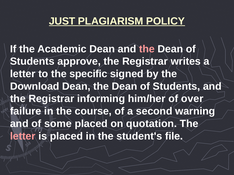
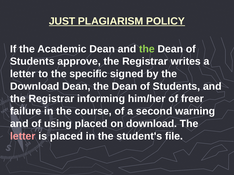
the colour: pink -> light green (147, 49)
over: over -> freer (192, 99)
some: some -> using (58, 124)
on quotation: quotation -> download (152, 124)
